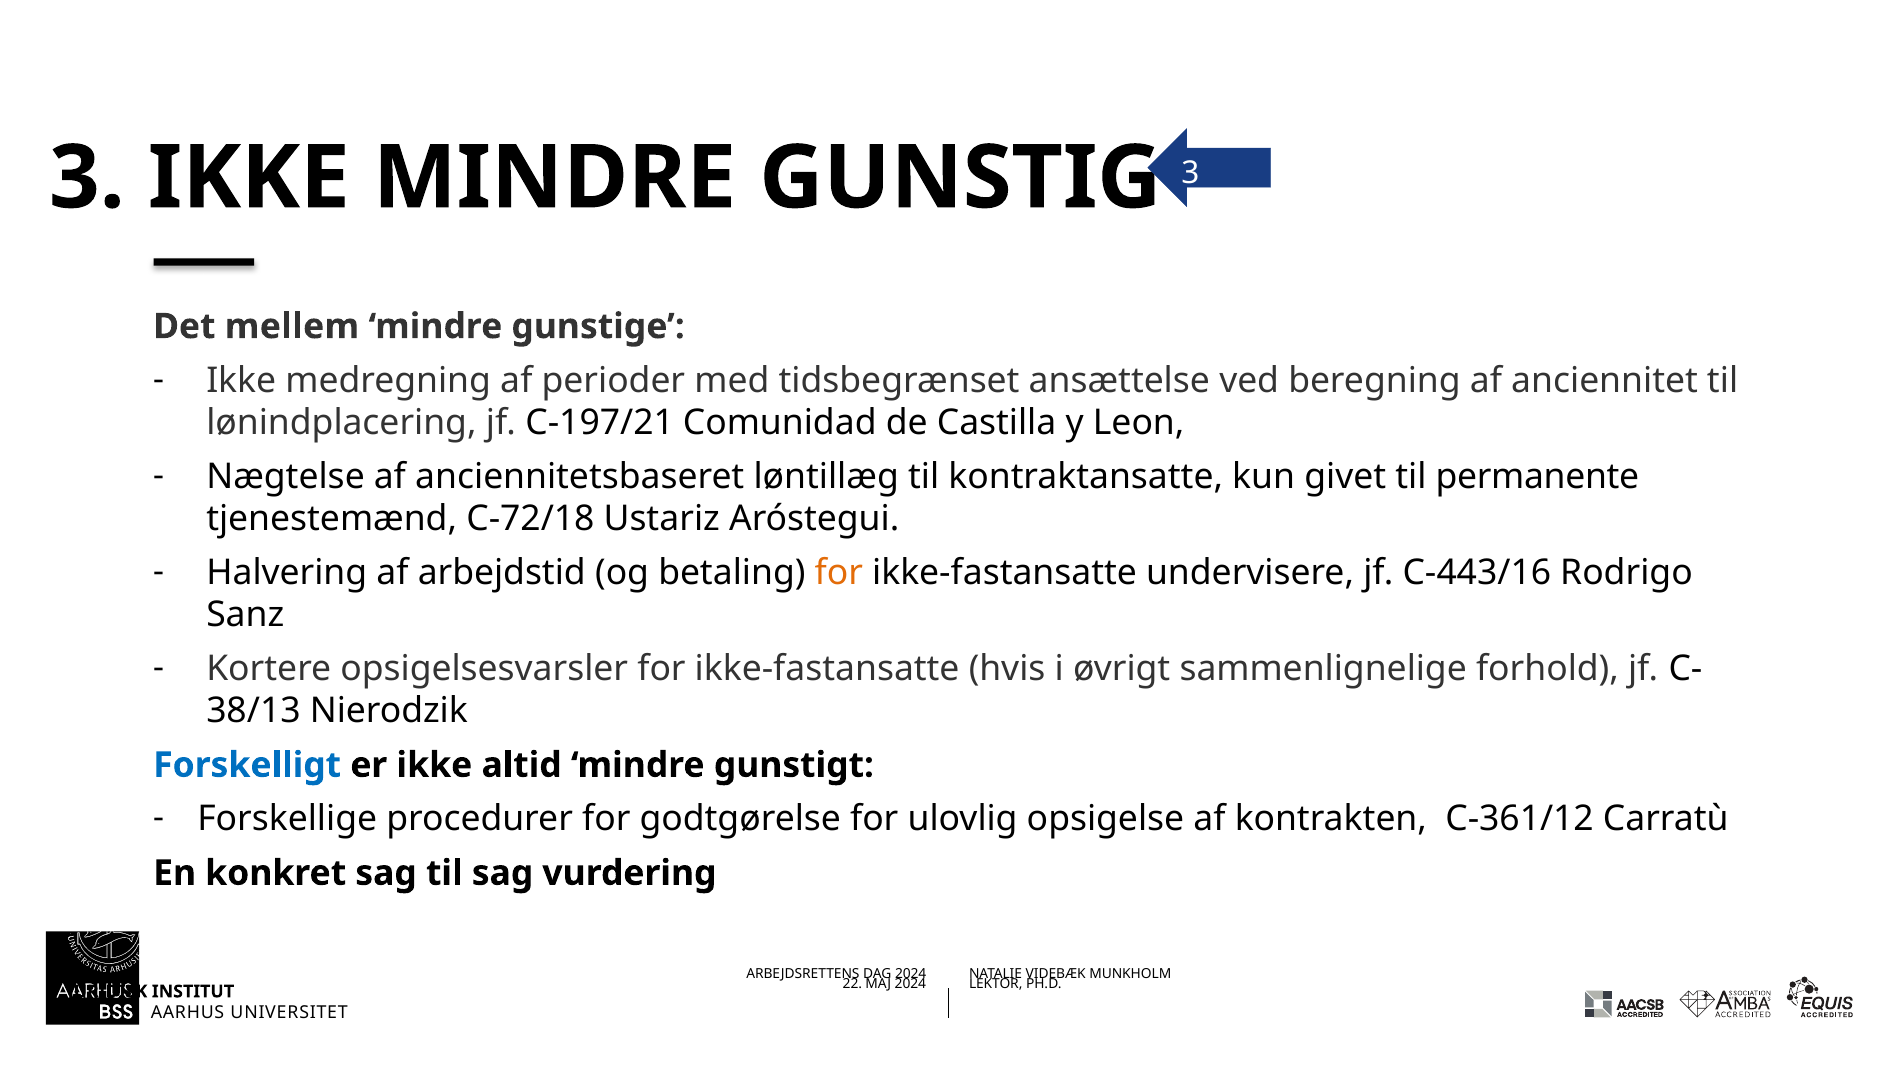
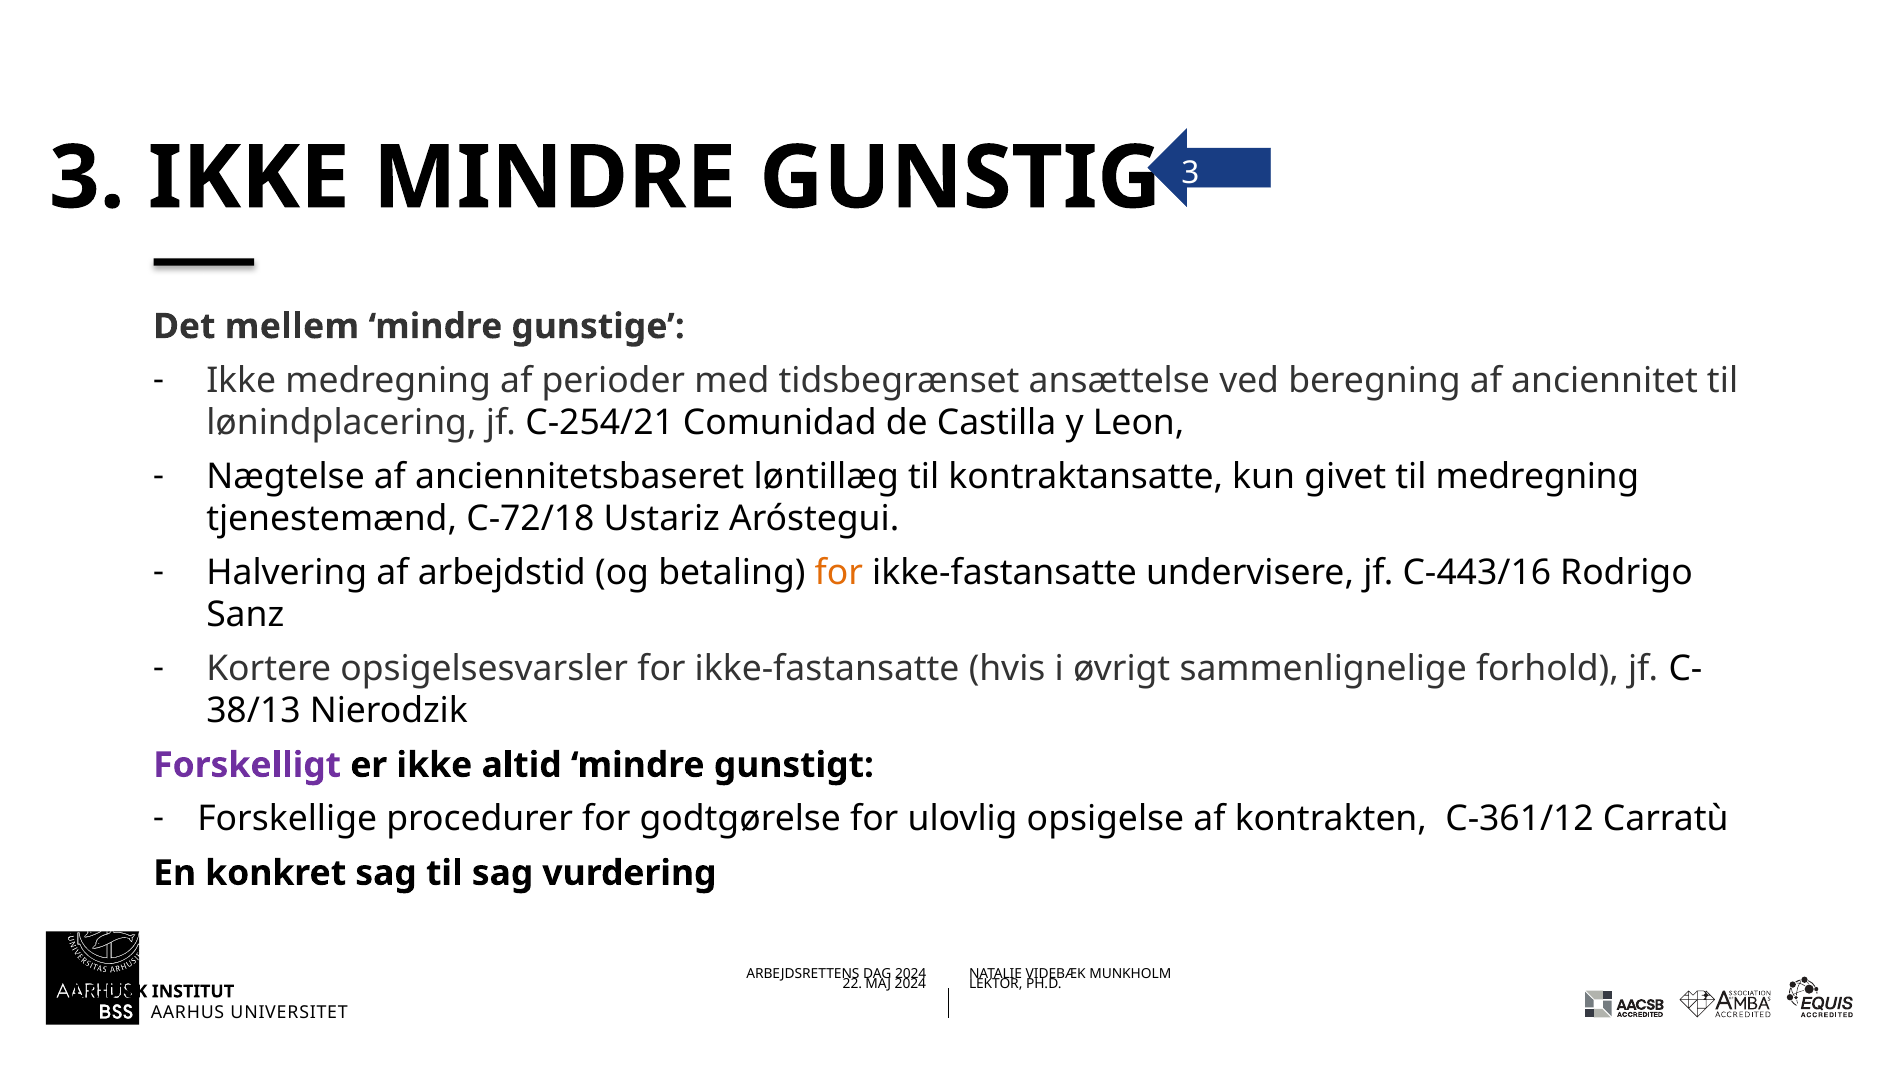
C-197/21: C-197/21 -> C-254/21 (600, 423)
til permanente: permanente -> medregning (1537, 477)
Forskelligt colour: blue -> purple (247, 765)
